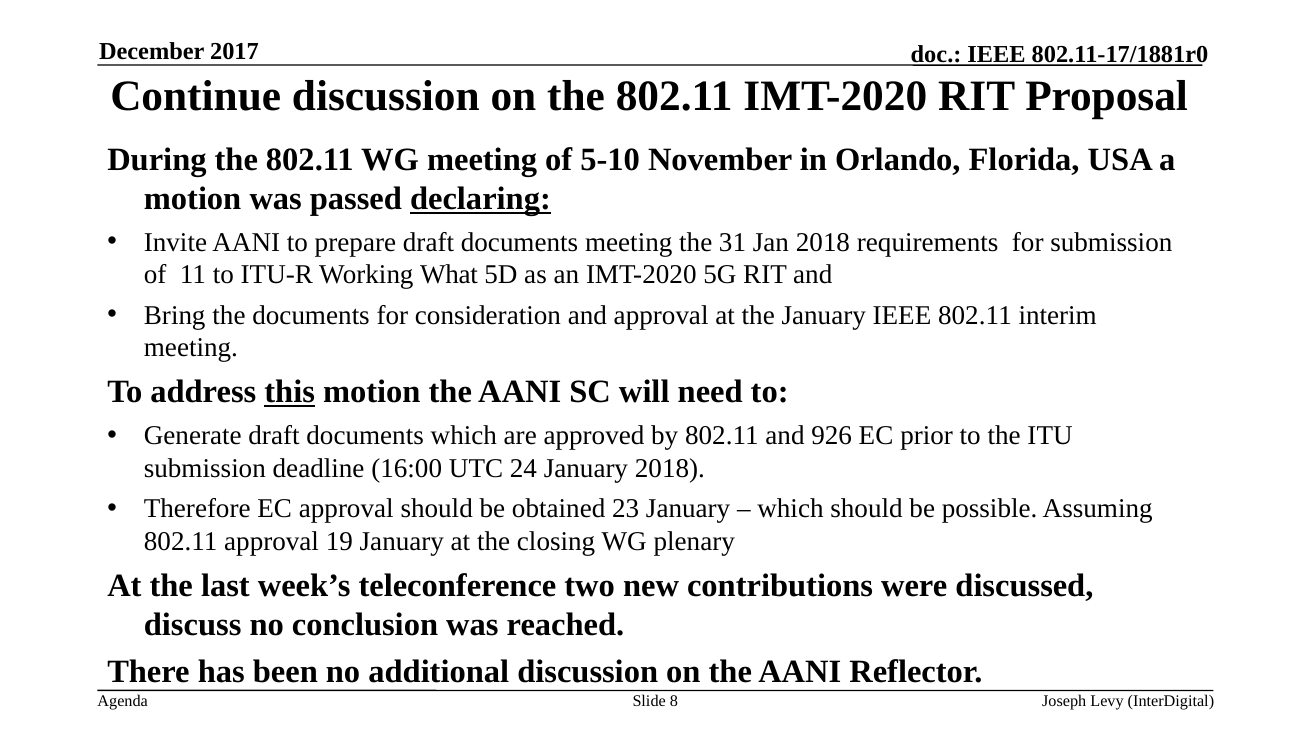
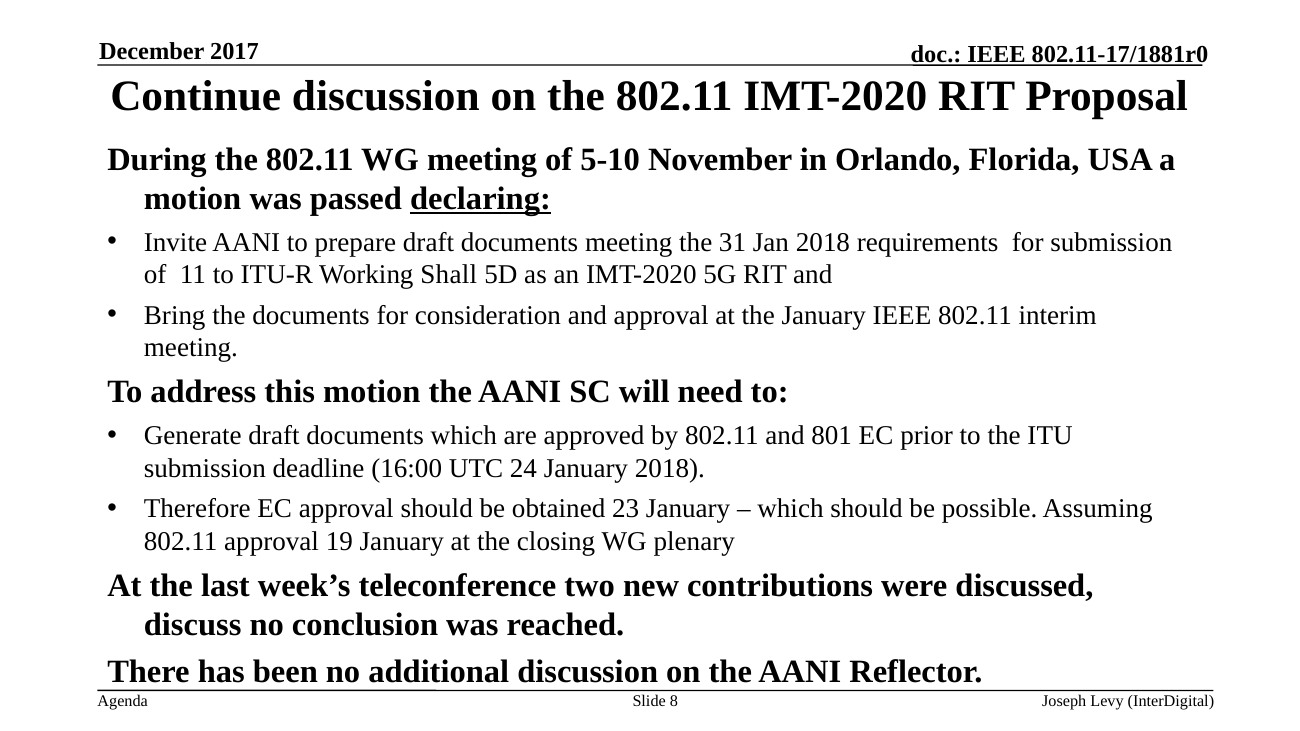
What: What -> Shall (449, 275)
this underline: present -> none (290, 392)
926: 926 -> 801 (832, 436)
